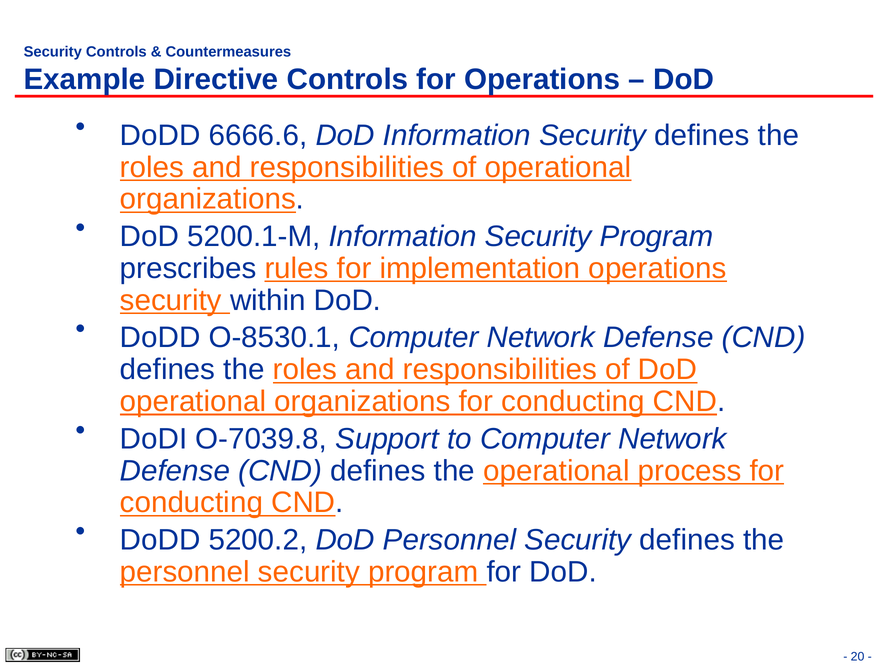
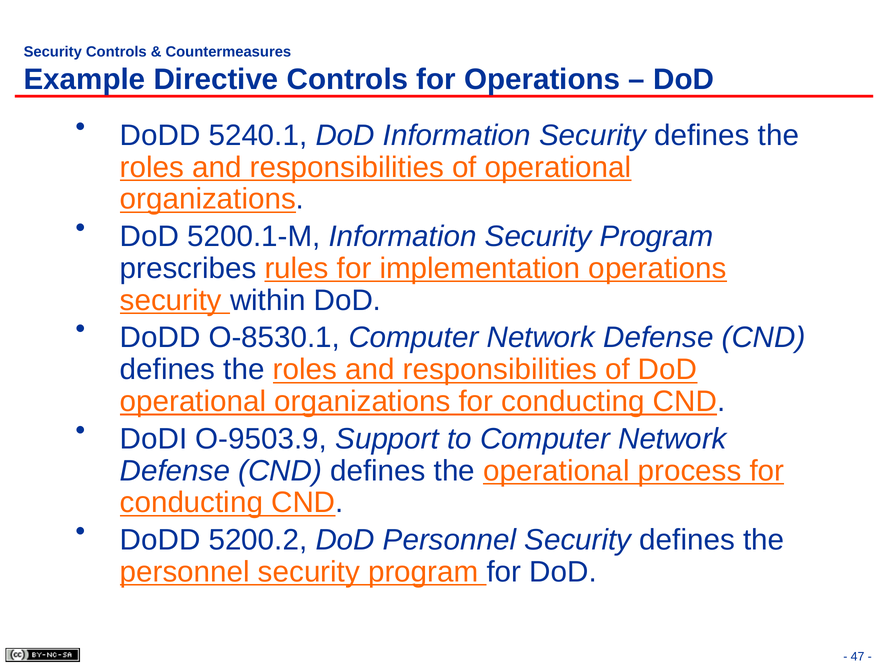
6666.6: 6666.6 -> 5240.1 (258, 135)
O-7039.8: O-7039.8 -> O-9503.9 (261, 439)
20: 20 -> 47 (858, 657)
